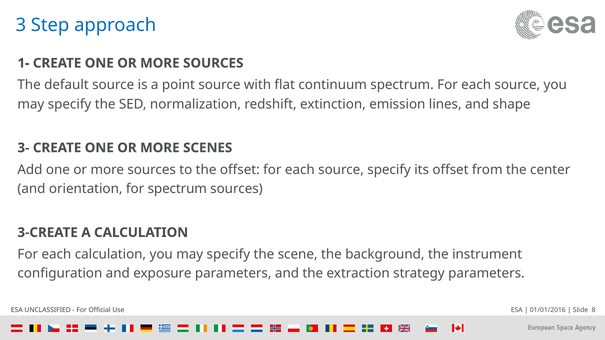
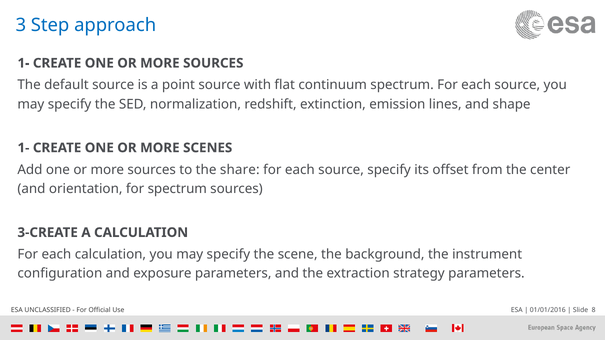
3-: 3- -> 1- (23, 148)
the offset: offset -> share (240, 170)
